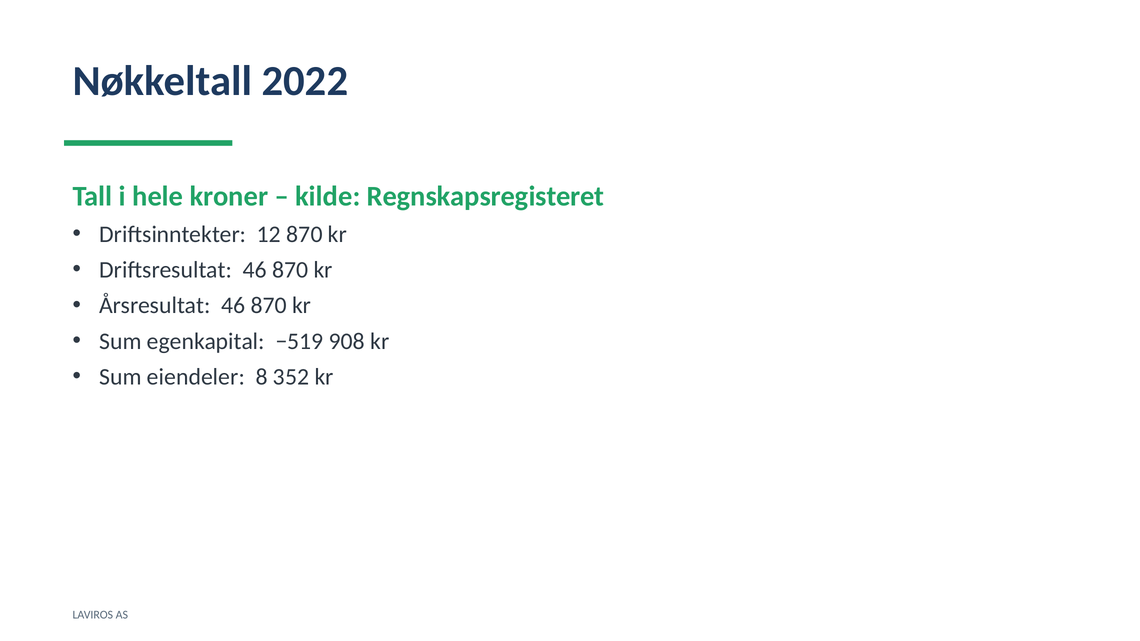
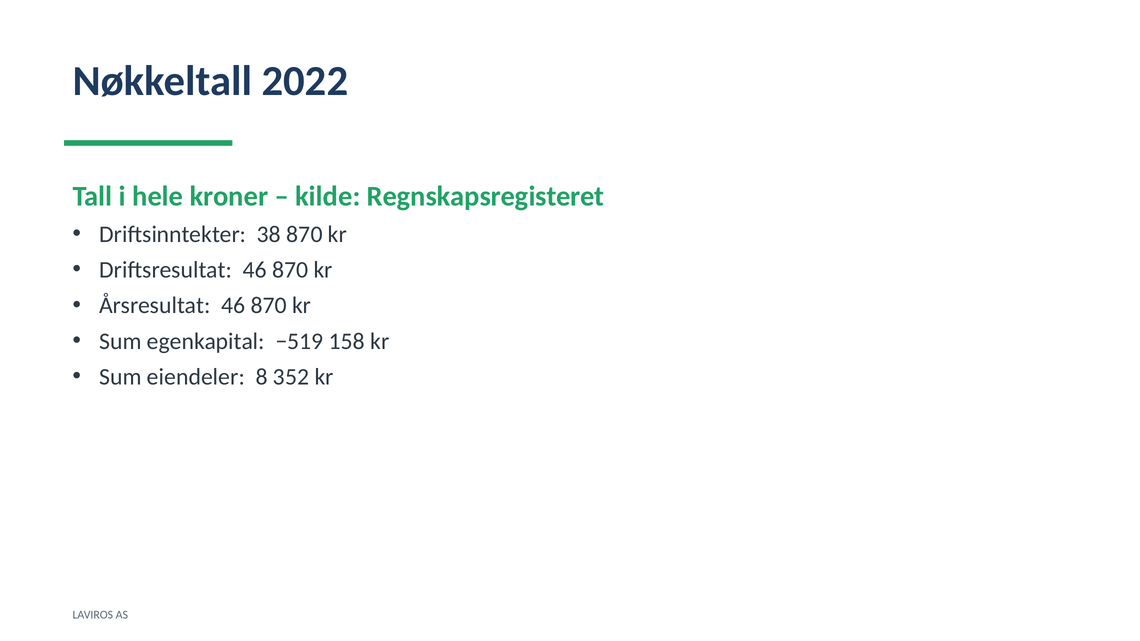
12: 12 -> 38 (269, 234)
908: 908 -> 158 (347, 341)
